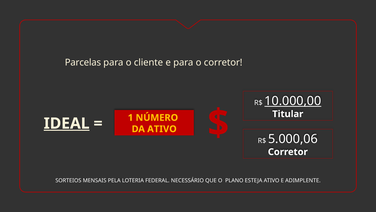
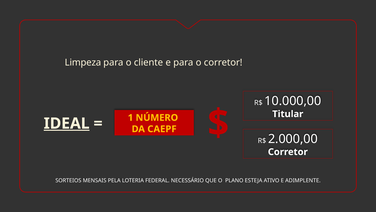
Parcelas: Parcelas -> Limpeza (83, 62)
10.000,00 underline: present -> none (293, 101)
DA ATIVO: ATIVO -> CAEPF (162, 129)
5.000,06: 5.000,06 -> 2.000,00 (293, 139)
